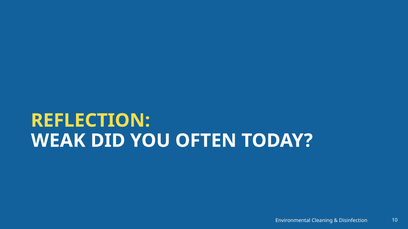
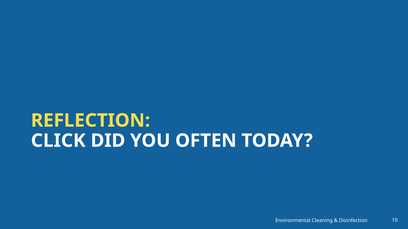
WEAK: WEAK -> CLICK (58, 141)
